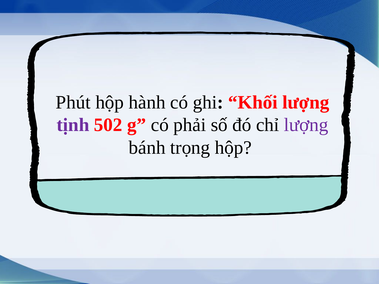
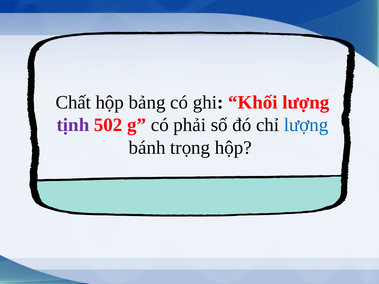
Phút: Phút -> Chất (73, 102)
hành: hành -> bảng (147, 102)
lượng colour: purple -> blue (306, 125)
